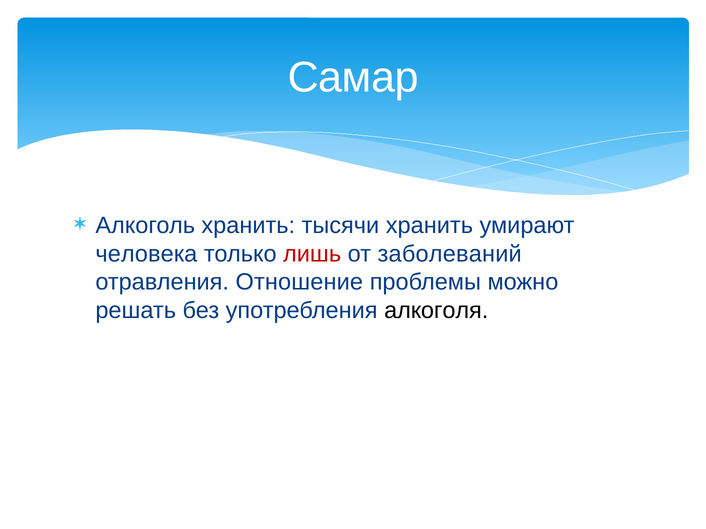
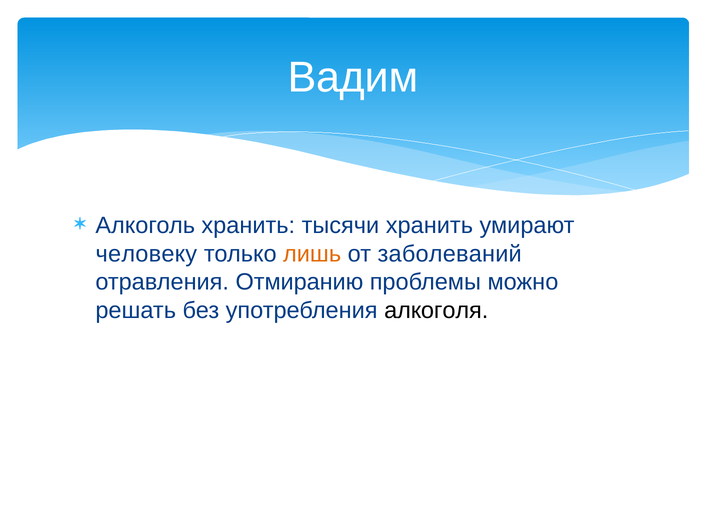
Самар: Самар -> Вадим (353, 77)
человека: человека -> человеку (146, 254)
лишь colour: red -> orange (312, 254)
Отношение: Отношение -> Отмиранию (299, 282)
